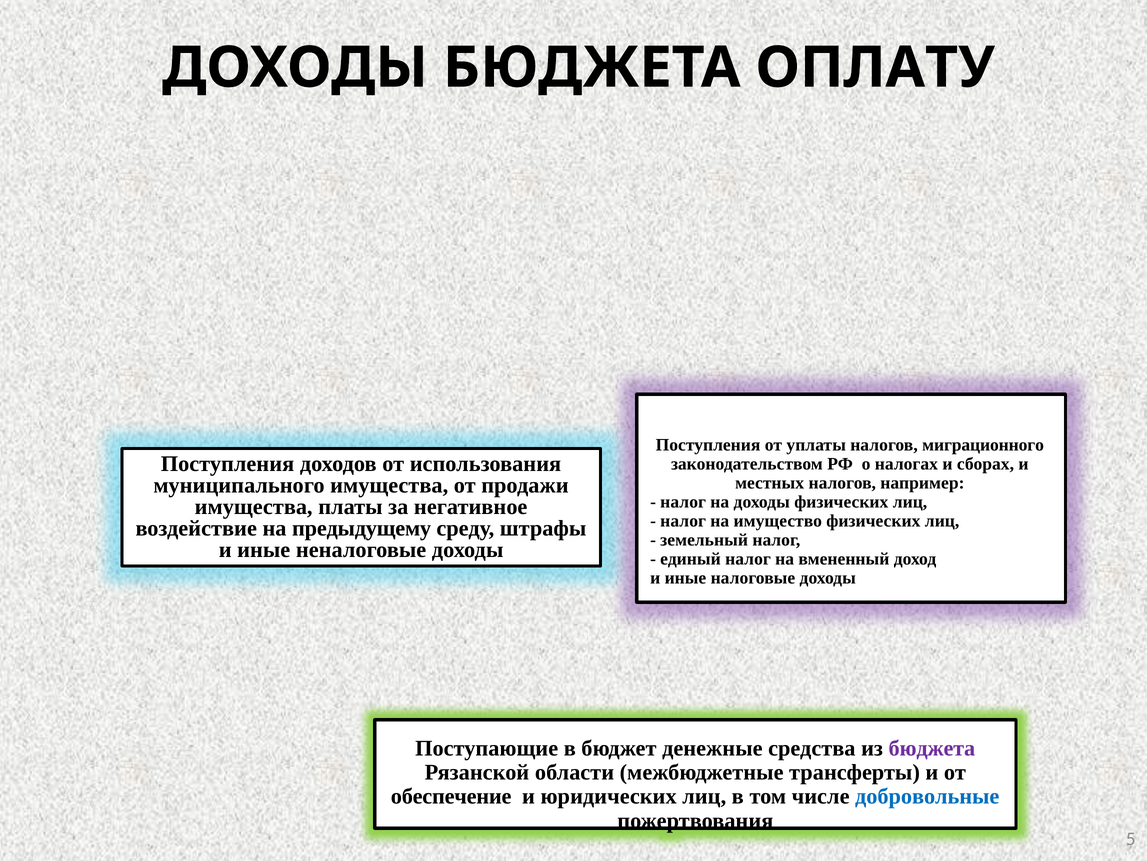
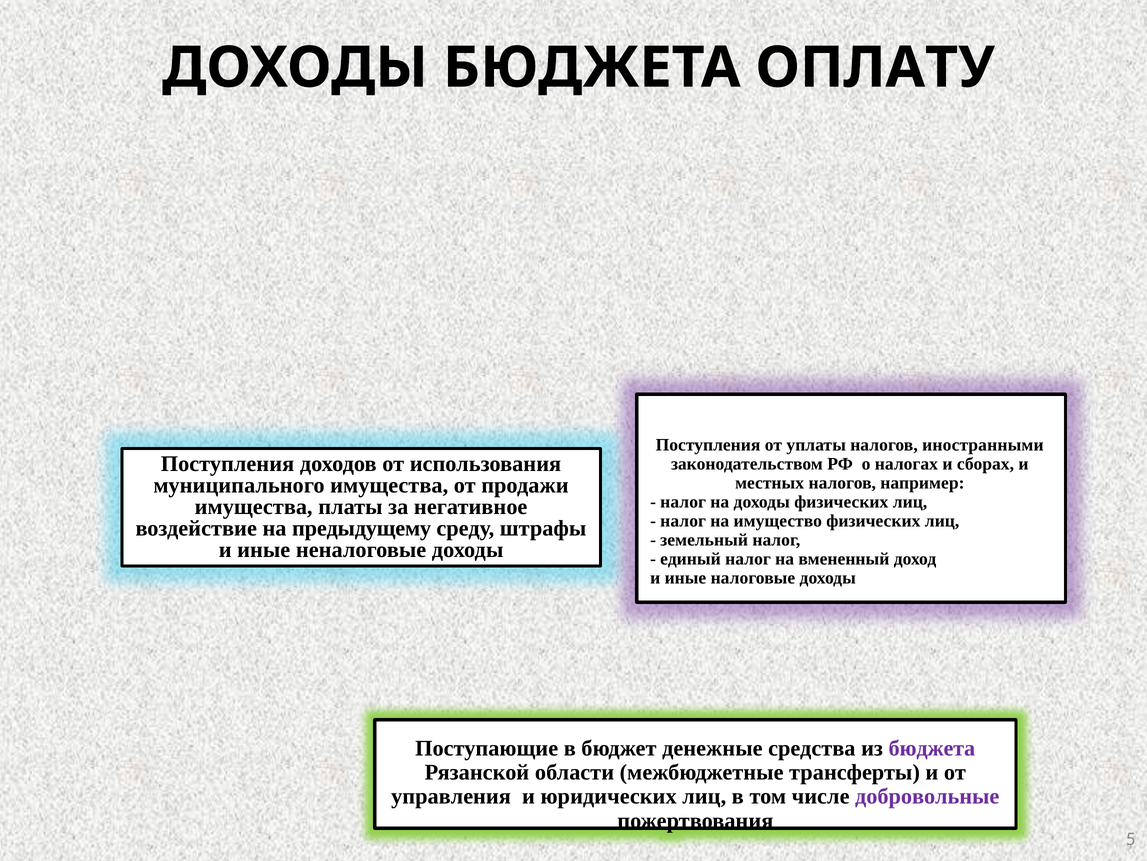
миграционного: миграционного -> иностранными (983, 445)
обеспечение: обеспечение -> управления (451, 796)
добровольные colour: blue -> purple (927, 796)
